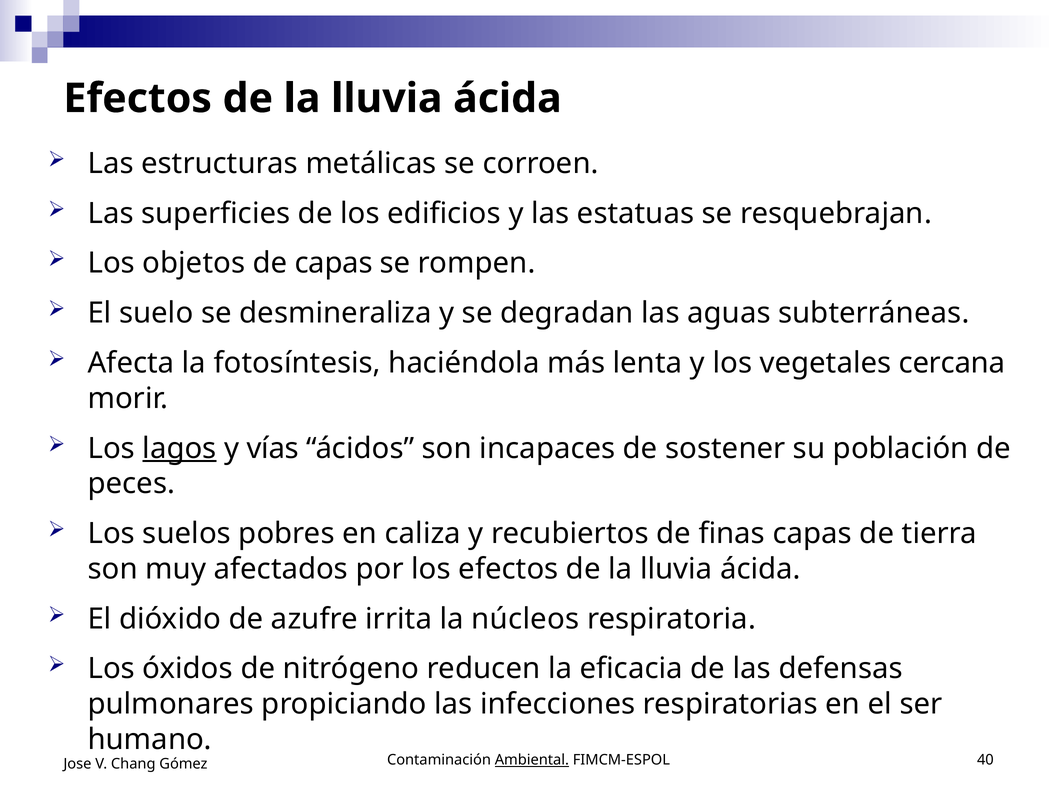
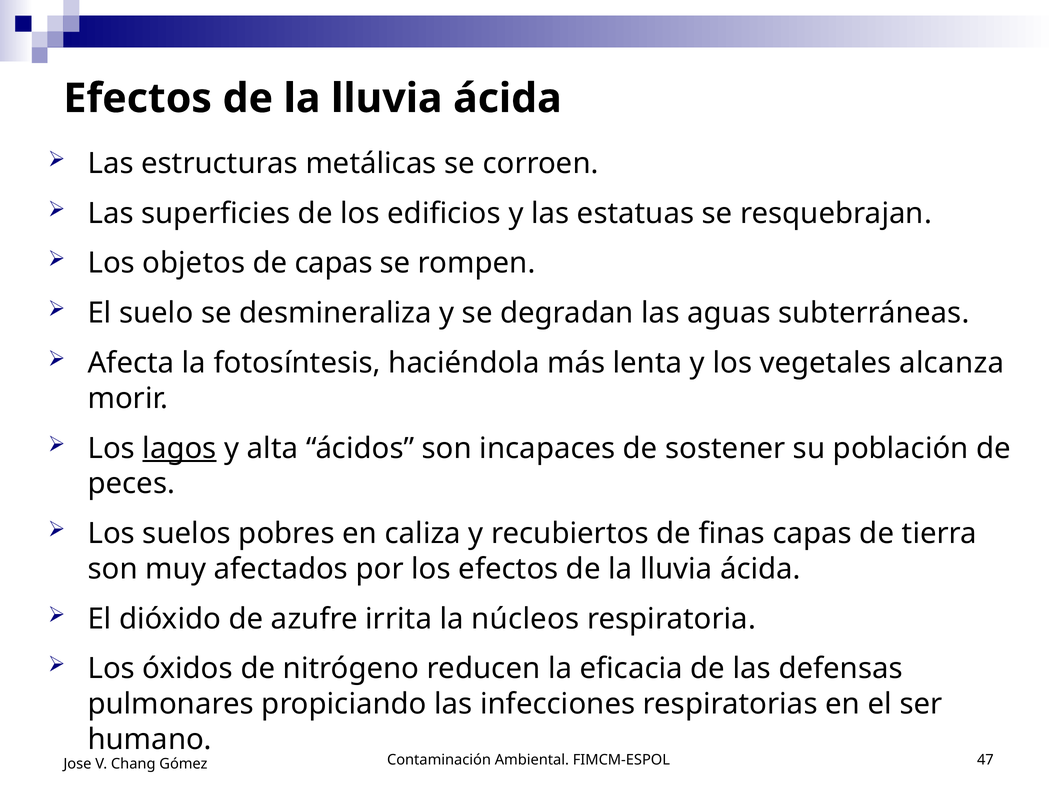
cercana: cercana -> alcanza (952, 363)
vías: vías -> alta (273, 448)
Ambiental underline: present -> none (532, 760)
40: 40 -> 47 (985, 760)
